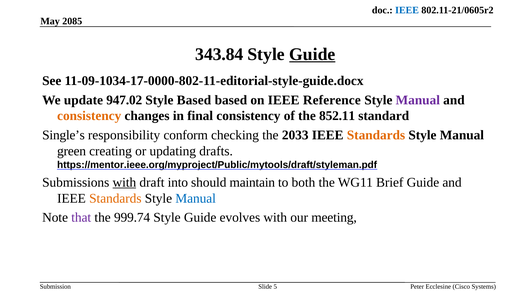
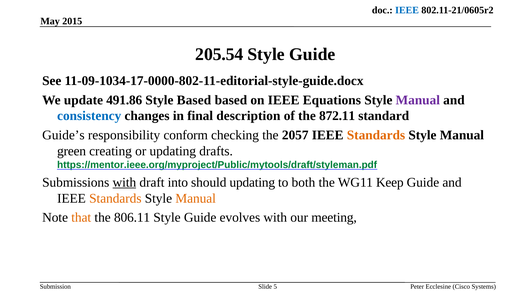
2085: 2085 -> 2015 (72, 21)
343.84: 343.84 -> 205.54 (219, 54)
Guide underline: present -> none (312, 54)
947.02: 947.02 -> 491.86 (124, 100)
Reference: Reference -> Equations (332, 100)
consistency colour: orange -> blue (89, 116)
final consistency: consistency -> description (248, 116)
852.11: 852.11 -> 872.11 (337, 116)
Single’s: Single’s -> Guide’s (63, 135)
2033: 2033 -> 2057 (295, 135)
https://mentor.ieee.org/myproject/Public/mytools/draft/styleman.pdf colour: black -> green (217, 165)
should maintain: maintain -> updating (252, 182)
Brief: Brief -> Keep (390, 182)
Manual colour: blue -> orange (196, 198)
that colour: purple -> orange (81, 217)
999.74: 999.74 -> 806.11 (132, 217)
